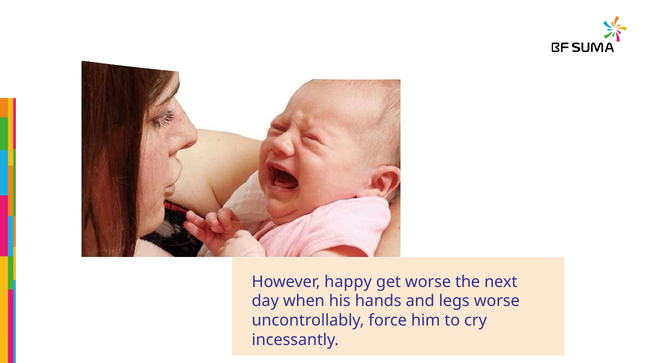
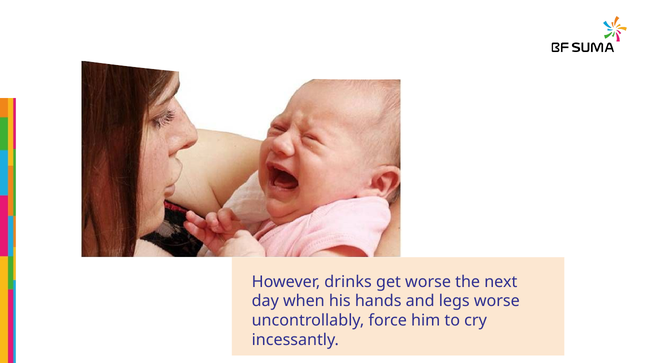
happy: happy -> drinks (348, 282)
